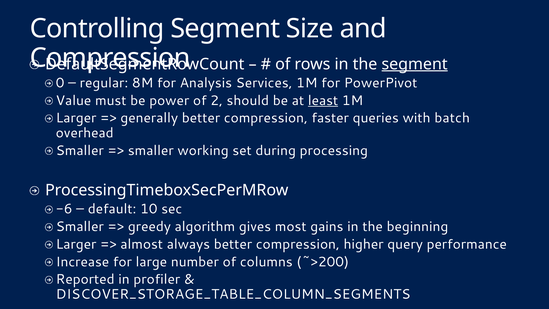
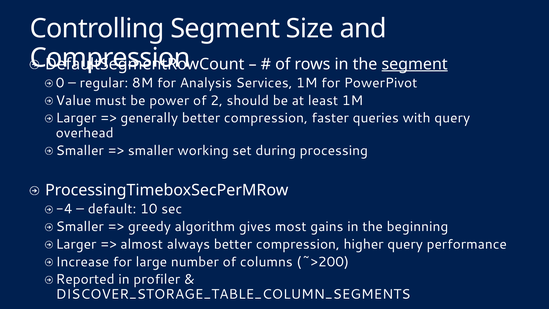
least underline: present -> none (323, 100)
with batch: batch -> query (452, 118)
-6: -6 -> -4 (64, 209)
